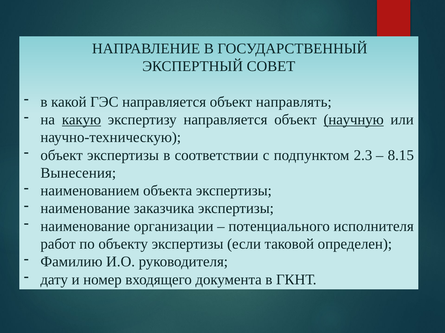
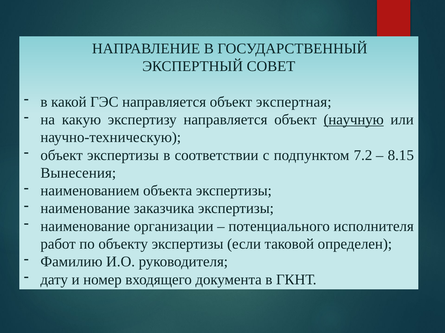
направлять: направлять -> экспертная (294, 102)
какую underline: present -> none (81, 120)
2.3: 2.3 -> 7.2 (363, 155)
